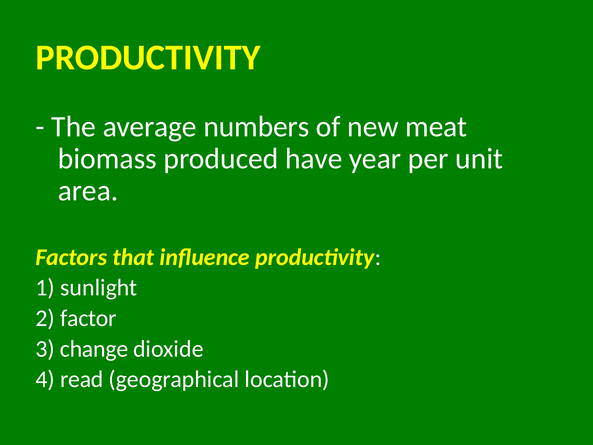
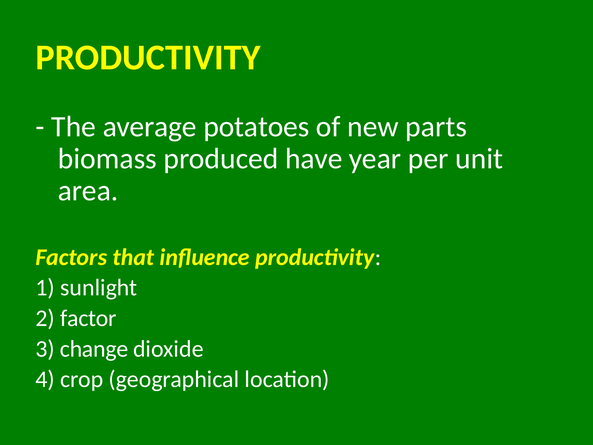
numbers: numbers -> potatoes (256, 127)
meat: meat -> parts (436, 127)
read: read -> crop (82, 379)
